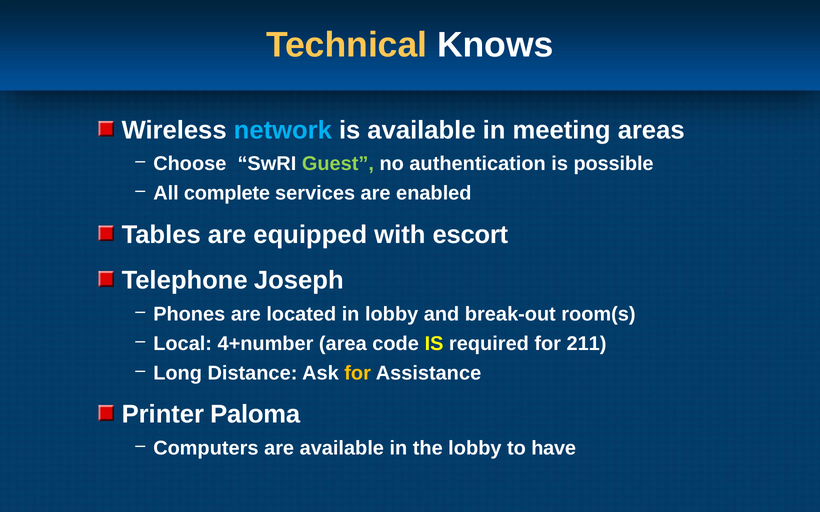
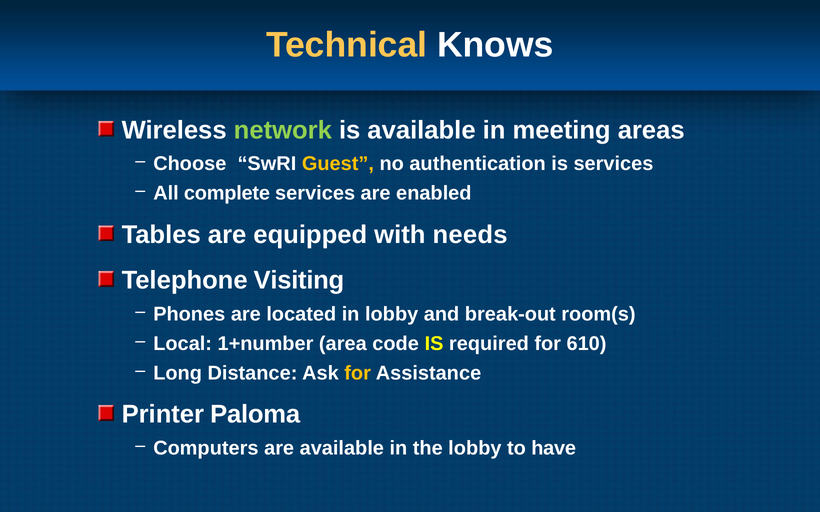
network colour: light blue -> light green (283, 130)
Guest colour: light green -> yellow (338, 164)
is possible: possible -> services (613, 164)
escort: escort -> needs (470, 235)
Joseph: Joseph -> Visiting (299, 281)
4+number: 4+number -> 1+number (265, 344)
211: 211 -> 610 (586, 344)
